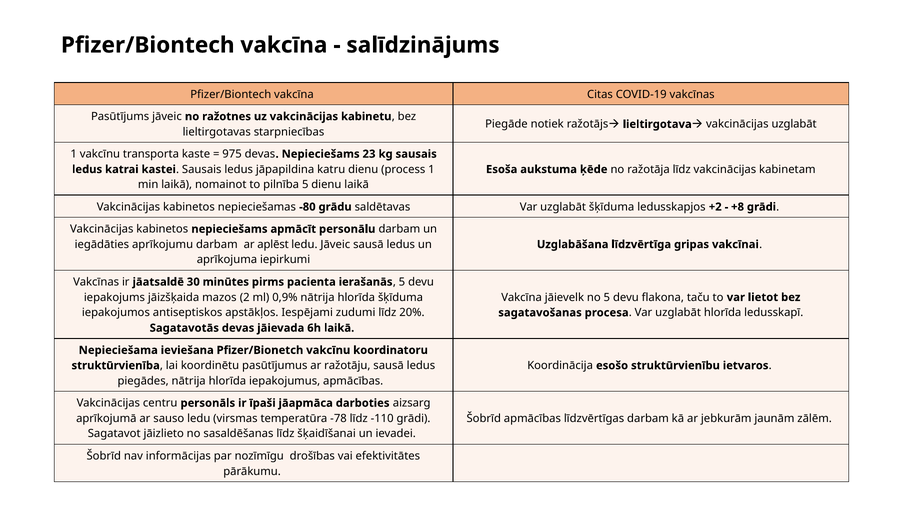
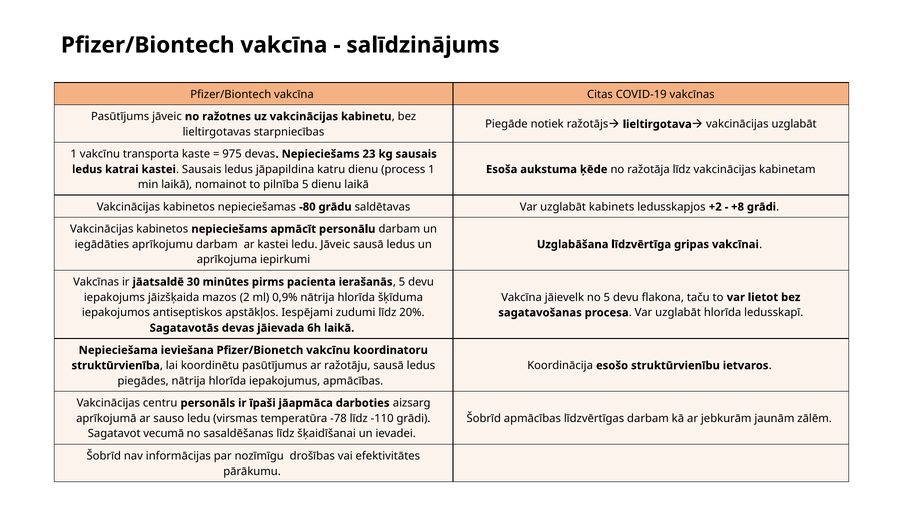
uzglabāt šķīduma: šķīduma -> kabinets (612, 207)
ar aplēst: aplēst -> kastei (273, 244)
jāizlieto: jāizlieto -> vecumā (164, 434)
